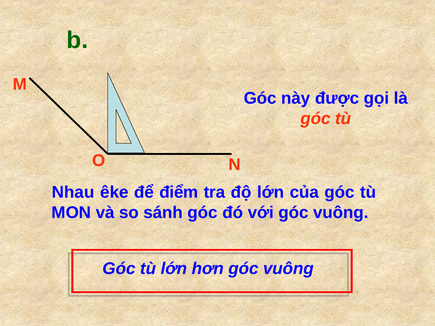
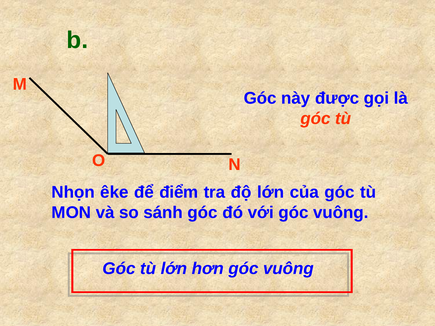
Nhau: Nhau -> Nhọn (73, 192)
